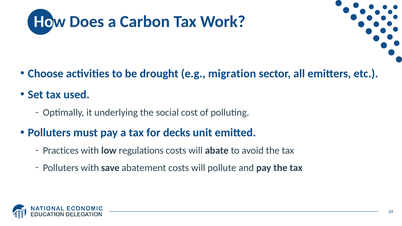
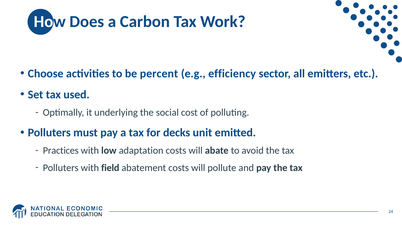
drought: drought -> percent (159, 74)
migration: migration -> efficiency (232, 74)
regulations: regulations -> adaptation (141, 151)
save: save -> field (110, 168)
